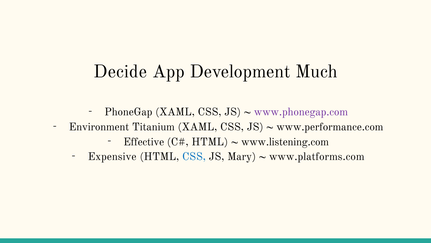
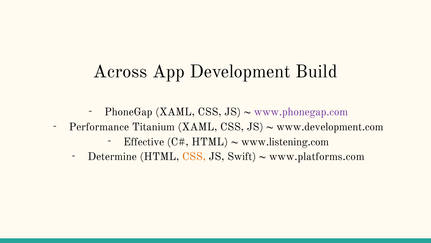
Decide: Decide -> Across (120, 72)
Much: Much -> Build (317, 72)
Environment: Environment -> Performance (99, 127)
www.performance.com: www.performance.com -> www.development.com (330, 127)
Expensive: Expensive -> Determine (112, 156)
CSS colour: blue -> orange (194, 156)
Mary: Mary -> Swift (242, 156)
